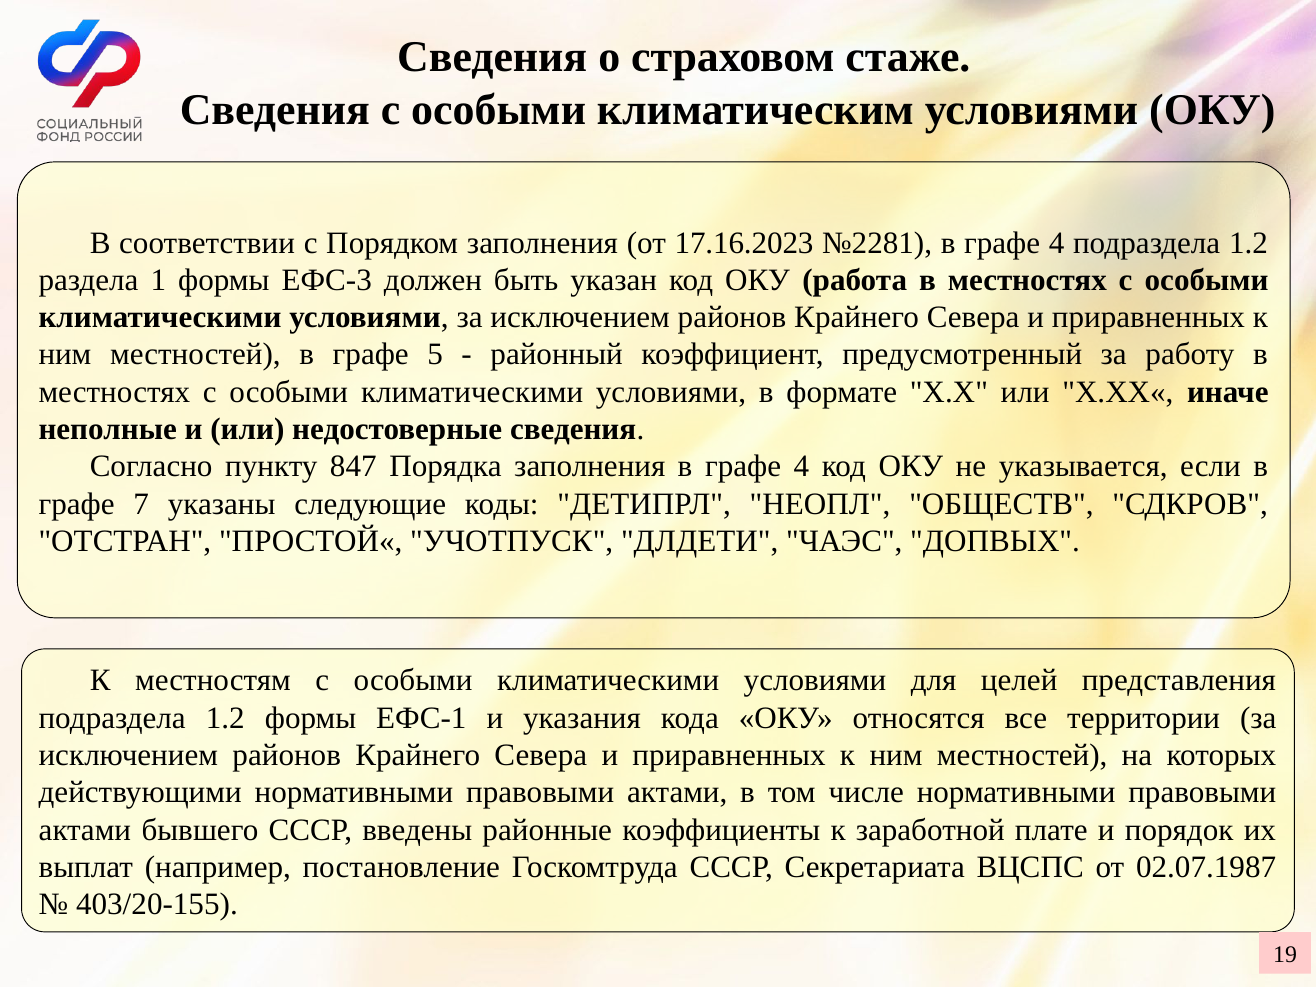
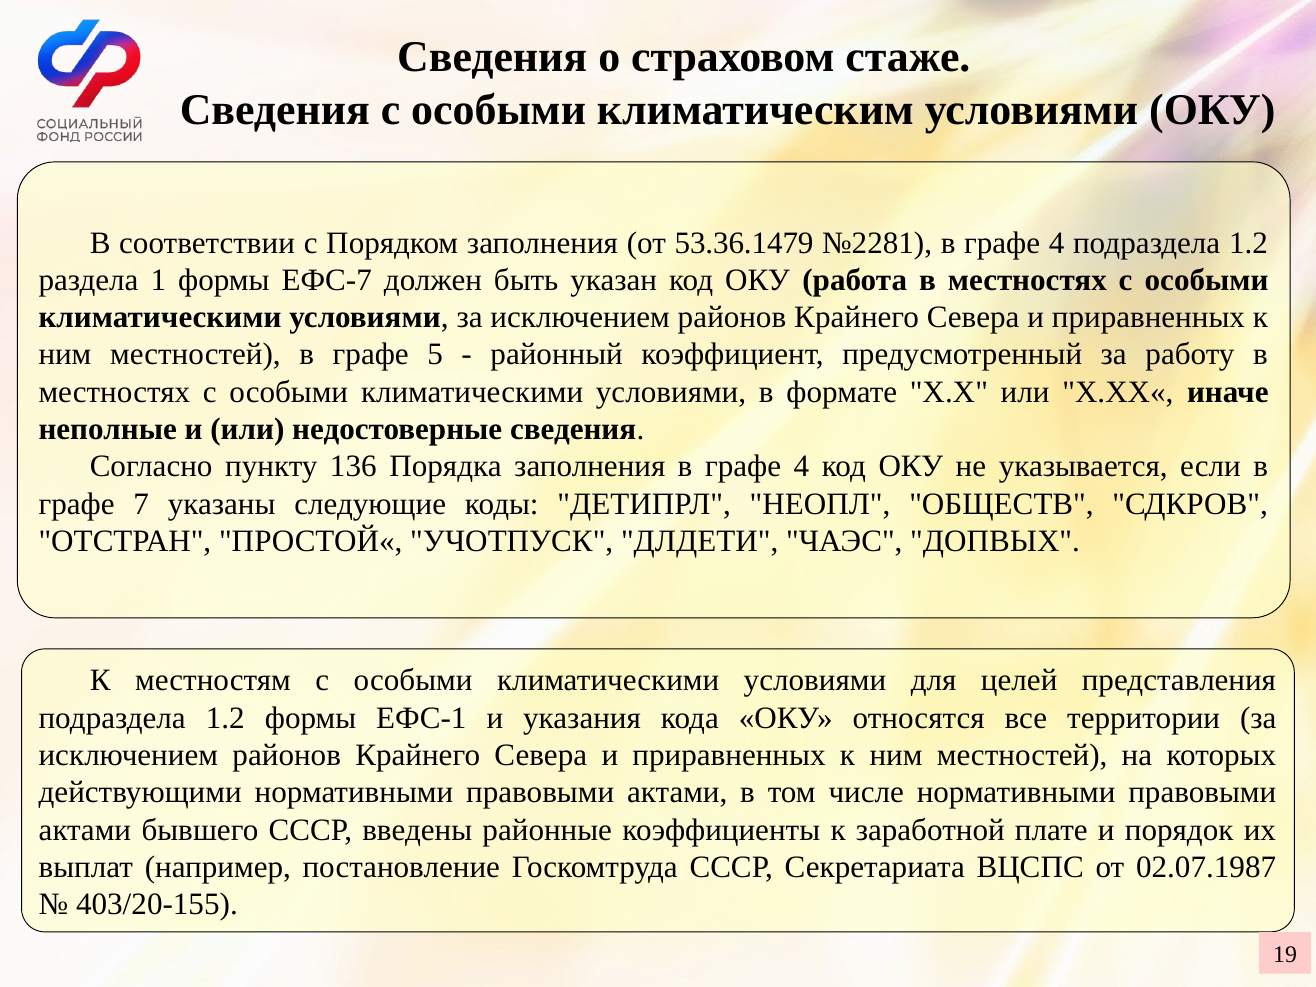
17.16.2023: 17.16.2023 -> 53.36.1479 (744, 243)
ЕФС-3: ЕФС-3 -> ЕФС-7 (327, 280)
847: 847 -> 136 (353, 467)
